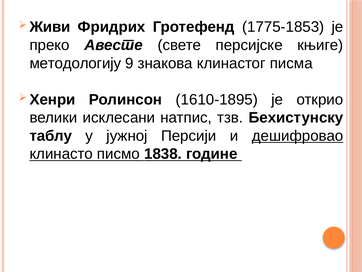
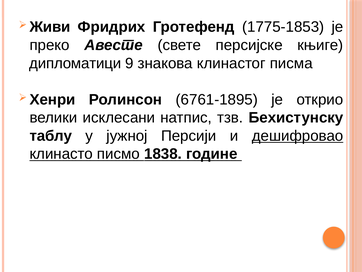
методологију: методологију -> дипломатици (75, 63)
1610-1895: 1610-1895 -> 6761-1895 (217, 99)
